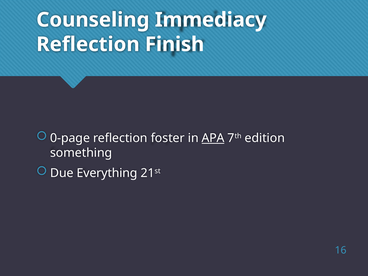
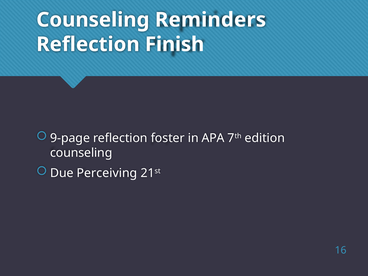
Immediacy: Immediacy -> Reminders (211, 20)
0-page: 0-page -> 9-page (70, 138)
APA underline: present -> none (213, 138)
something: something -> counseling (81, 153)
Everything: Everything -> Perceiving (107, 173)
